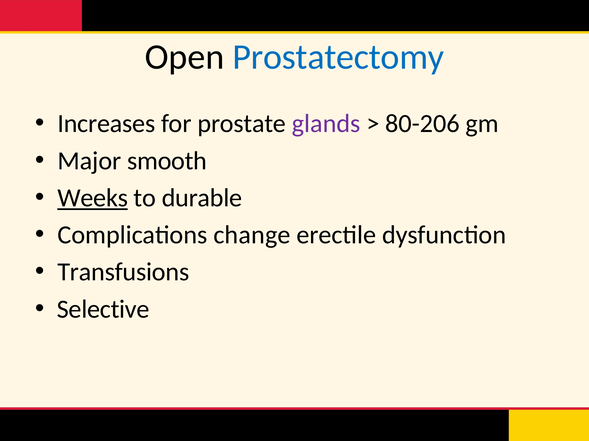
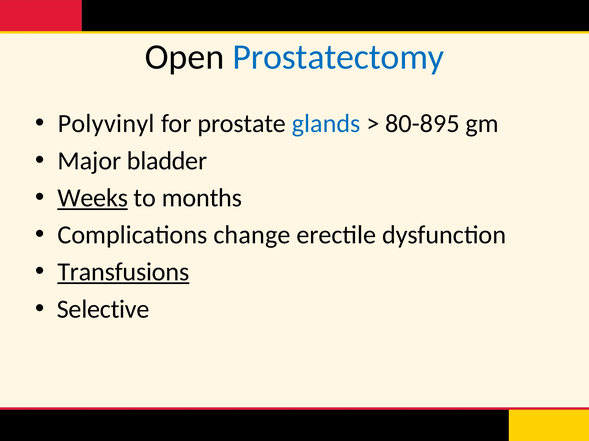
Increases: Increases -> Polyvinyl (106, 124)
glands colour: purple -> blue (326, 124)
80-206: 80-206 -> 80-895 (422, 124)
smooth: smooth -> bladder (167, 161)
durable: durable -> months (202, 198)
Transfusions underline: none -> present (123, 272)
